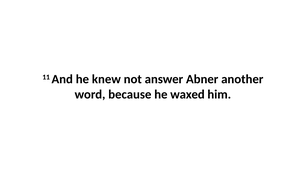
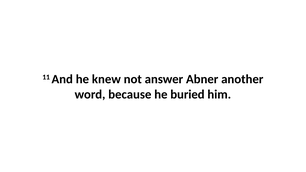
waxed: waxed -> buried (187, 95)
